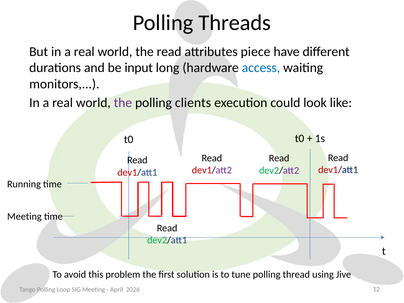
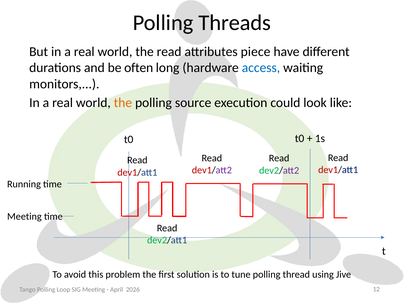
input: input -> often (139, 68)
the colour: purple -> orange (123, 103)
clients: clients -> source (193, 103)
